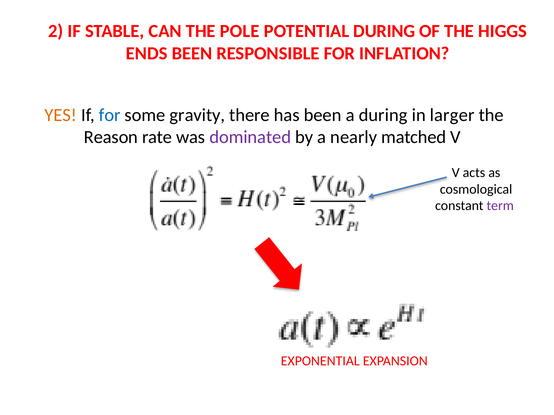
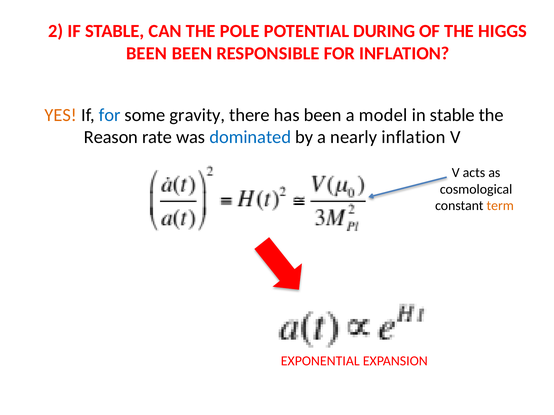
ENDS: ENDS -> BEEN (147, 53)
a during: during -> model (383, 115)
in larger: larger -> stable (452, 115)
dominated colour: purple -> blue (250, 137)
nearly matched: matched -> inflation (413, 137)
term colour: purple -> orange (500, 206)
